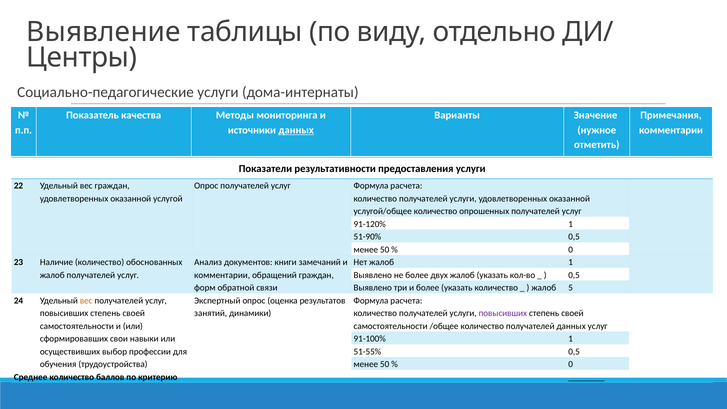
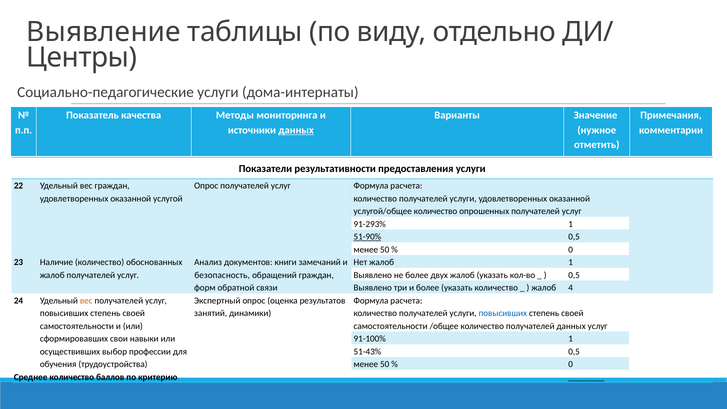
91-120%: 91-120% -> 91-293% (370, 224)
51-90% underline: none -> present (367, 237)
комментарии: комментарии -> безопасность (222, 275)
5: 5 -> 4 (571, 288)
повысивших colour: purple -> blue (503, 313)
51-55%: 51-55% -> 51-43% (367, 352)
